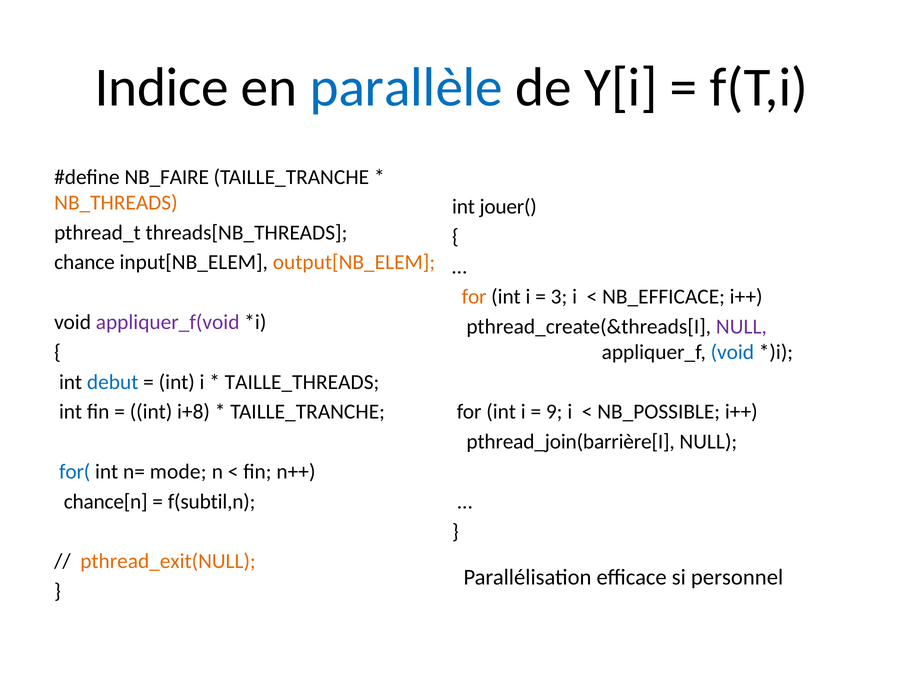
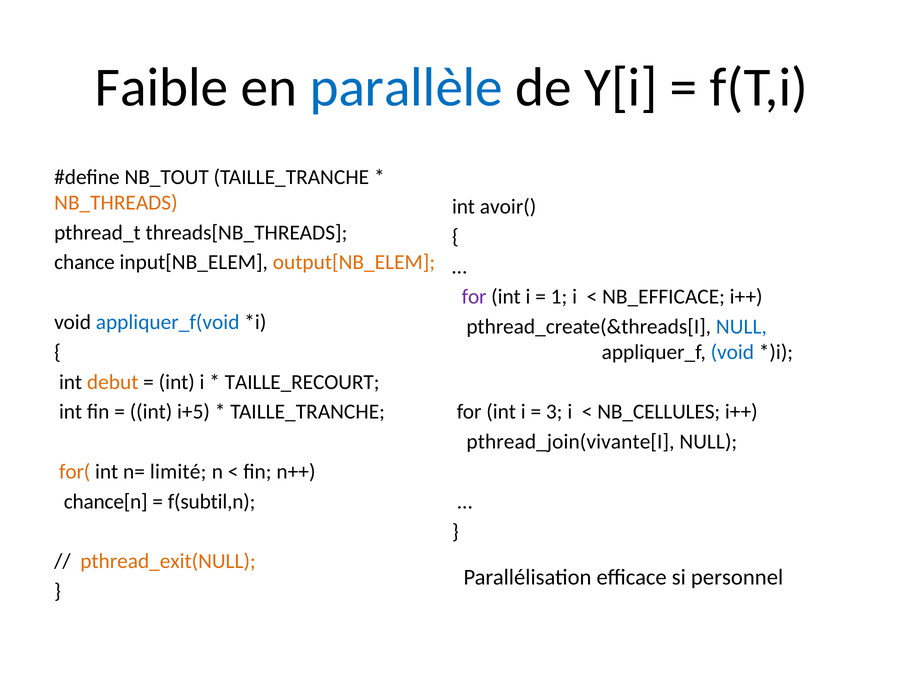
Indice: Indice -> Faible (162, 88)
NB_FAIRE: NB_FAIRE -> NB_TOUT (167, 177)
jouer(: jouer( -> avoir( (508, 207)
for colour: orange -> purple (474, 297)
3: 3 -> 1 (559, 297)
appliquer_f(void colour: purple -> blue (168, 322)
NULL colour: purple -> blue (741, 327)
debut colour: blue -> orange (113, 382)
TAILLE_THREADS: TAILLE_THREADS -> TAILLE_RECOURT (302, 382)
i+8: i+8 -> i+5 (193, 412)
9: 9 -> 3 (554, 412)
NB_POSSIBLE: NB_POSSIBLE -> NB_CELLULES (659, 412)
pthread_join(barrière[I: pthread_join(barrière[I -> pthread_join(vivante[I (570, 442)
for( colour: blue -> orange (75, 472)
mode: mode -> limité (178, 472)
